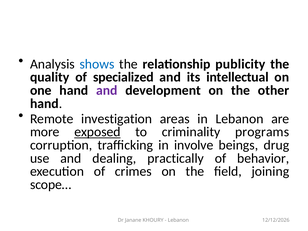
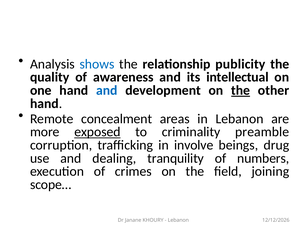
specialized: specialized -> awareness (123, 77)
and colour: purple -> blue (107, 90)
the underline: none -> present (241, 90)
investigation: investigation -> concealment (117, 119)
programs: programs -> preamble (262, 132)
practically: practically -> tranquility (176, 158)
behavior: behavior -> numbers (263, 158)
